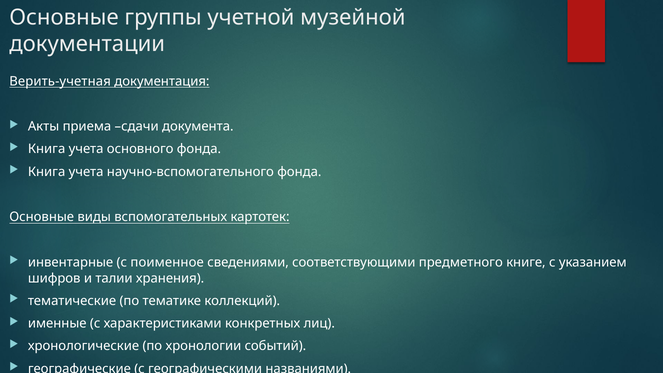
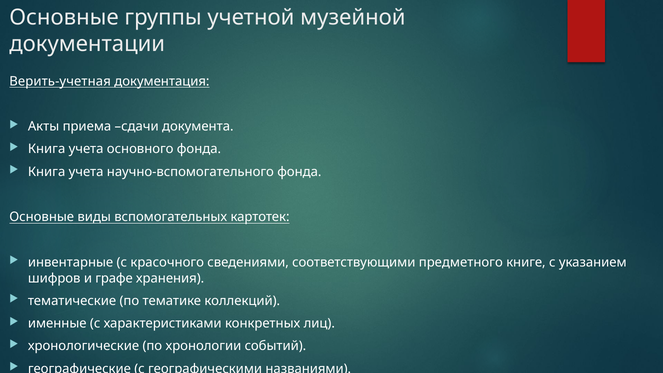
поименное: поименное -> красочного (167, 262)
талии: талии -> графе (114, 278)
